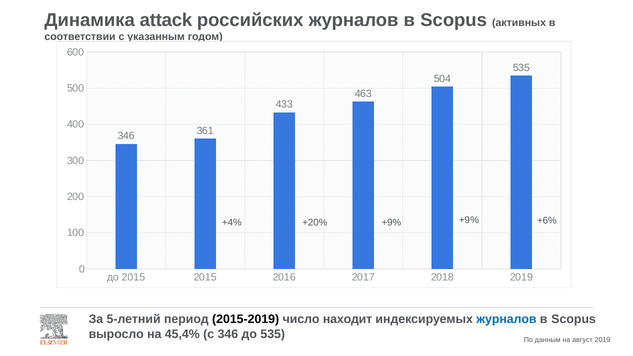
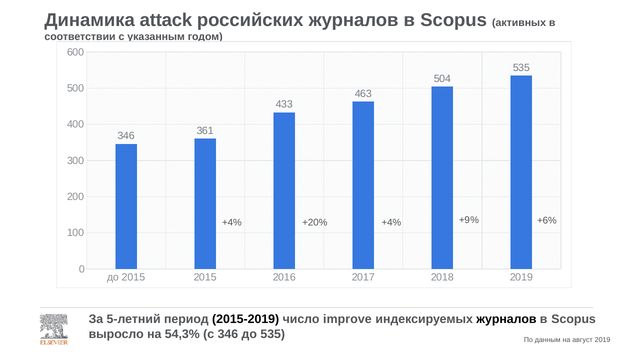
+20% +9%: +9% -> +4% (391, 223)
находит: находит -> improve (347, 319)
журналов colour: blue -> black (506, 319)
45,4%: 45,4% -> 54,3% (182, 334)
